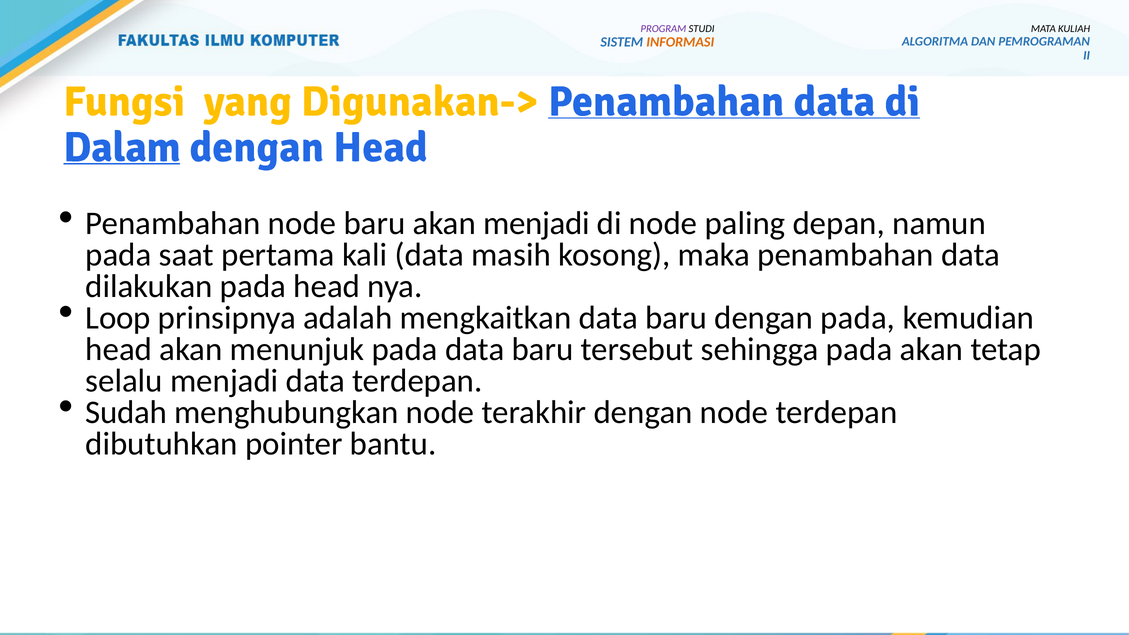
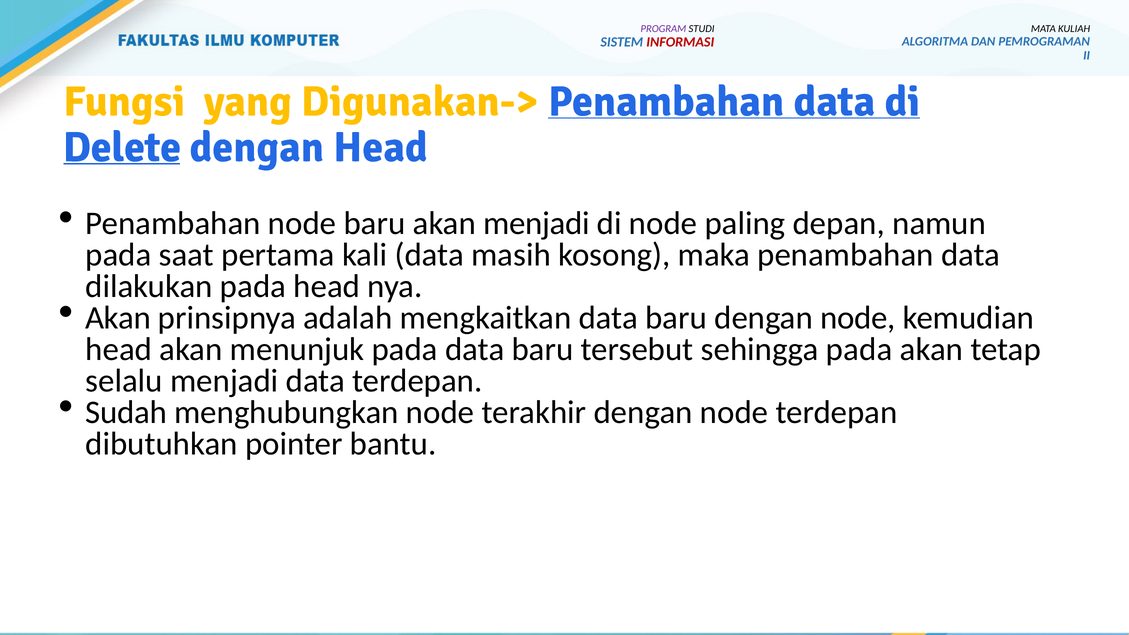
INFORMASI colour: orange -> red (680, 42)
Dalam: Dalam -> Delete (122, 147)
Loop: Loop -> Akan (118, 318)
baru dengan pada: pada -> node (858, 318)
